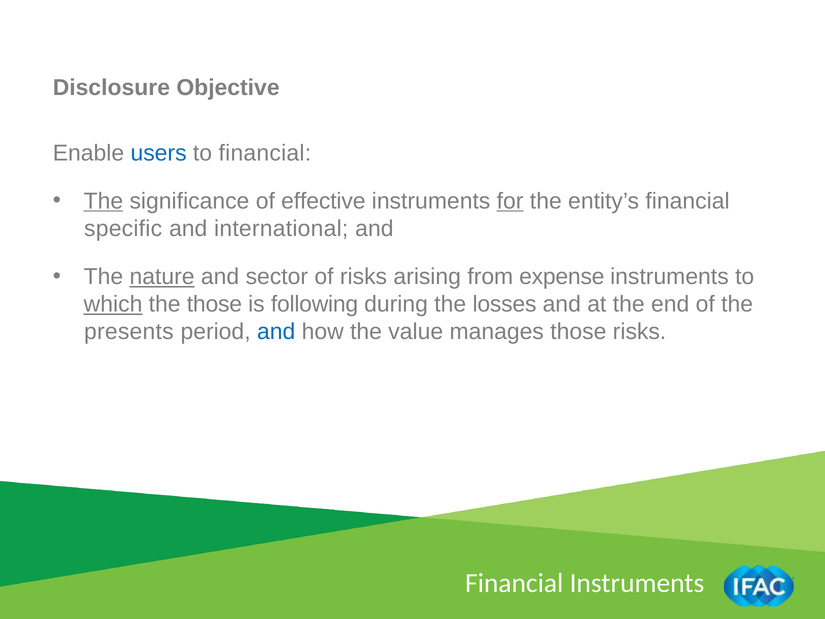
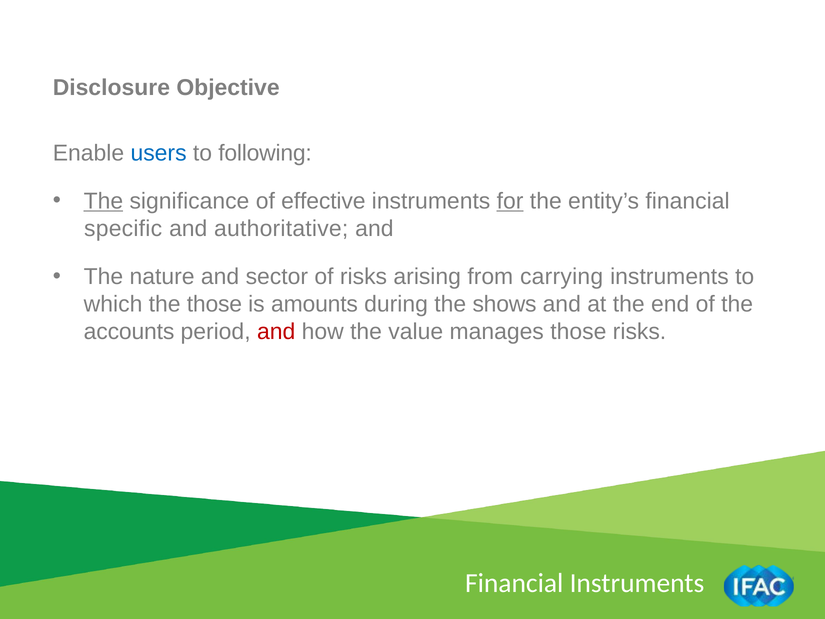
to financial: financial -> following (265, 153)
international: international -> authoritative (281, 229)
nature underline: present -> none (162, 277)
expense: expense -> carrying (562, 277)
which underline: present -> none (113, 304)
following: following -> amounts (315, 304)
losses: losses -> shows (505, 304)
presents: presents -> accounts (129, 332)
and colour: blue -> red (276, 332)
